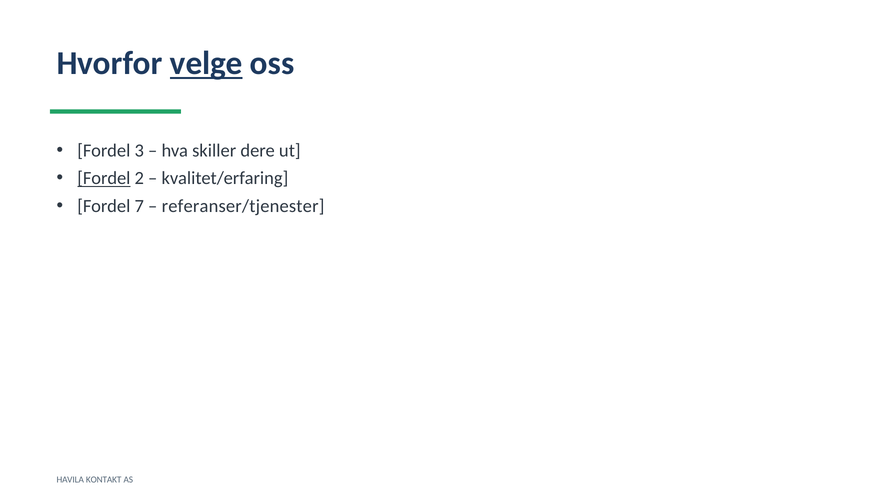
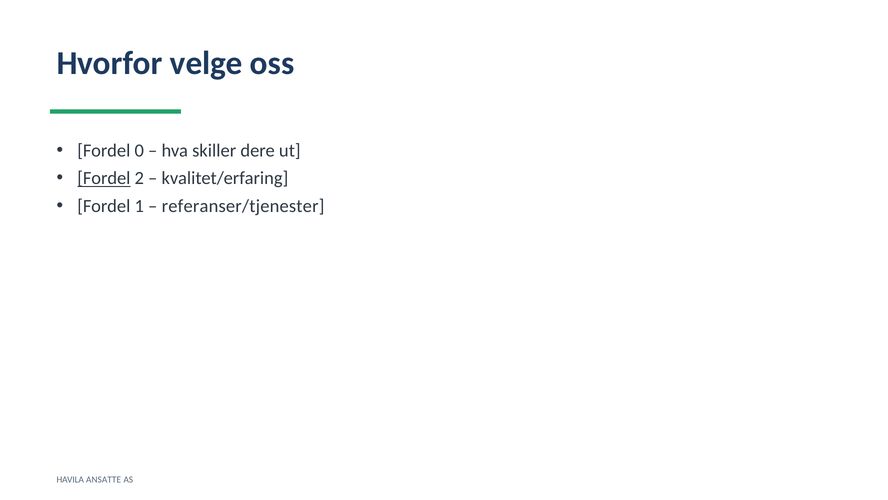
velge underline: present -> none (206, 63)
3: 3 -> 0 (139, 150)
7: 7 -> 1 (139, 206)
KONTAKT: KONTAKT -> ANSATTE (104, 479)
